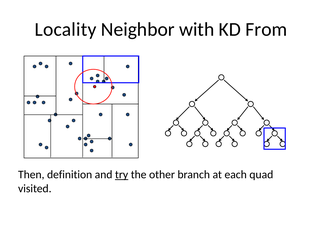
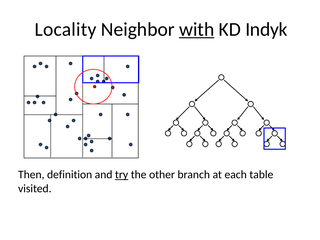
with underline: none -> present (197, 29)
From: From -> Indyk (266, 29)
quad: quad -> table (261, 175)
